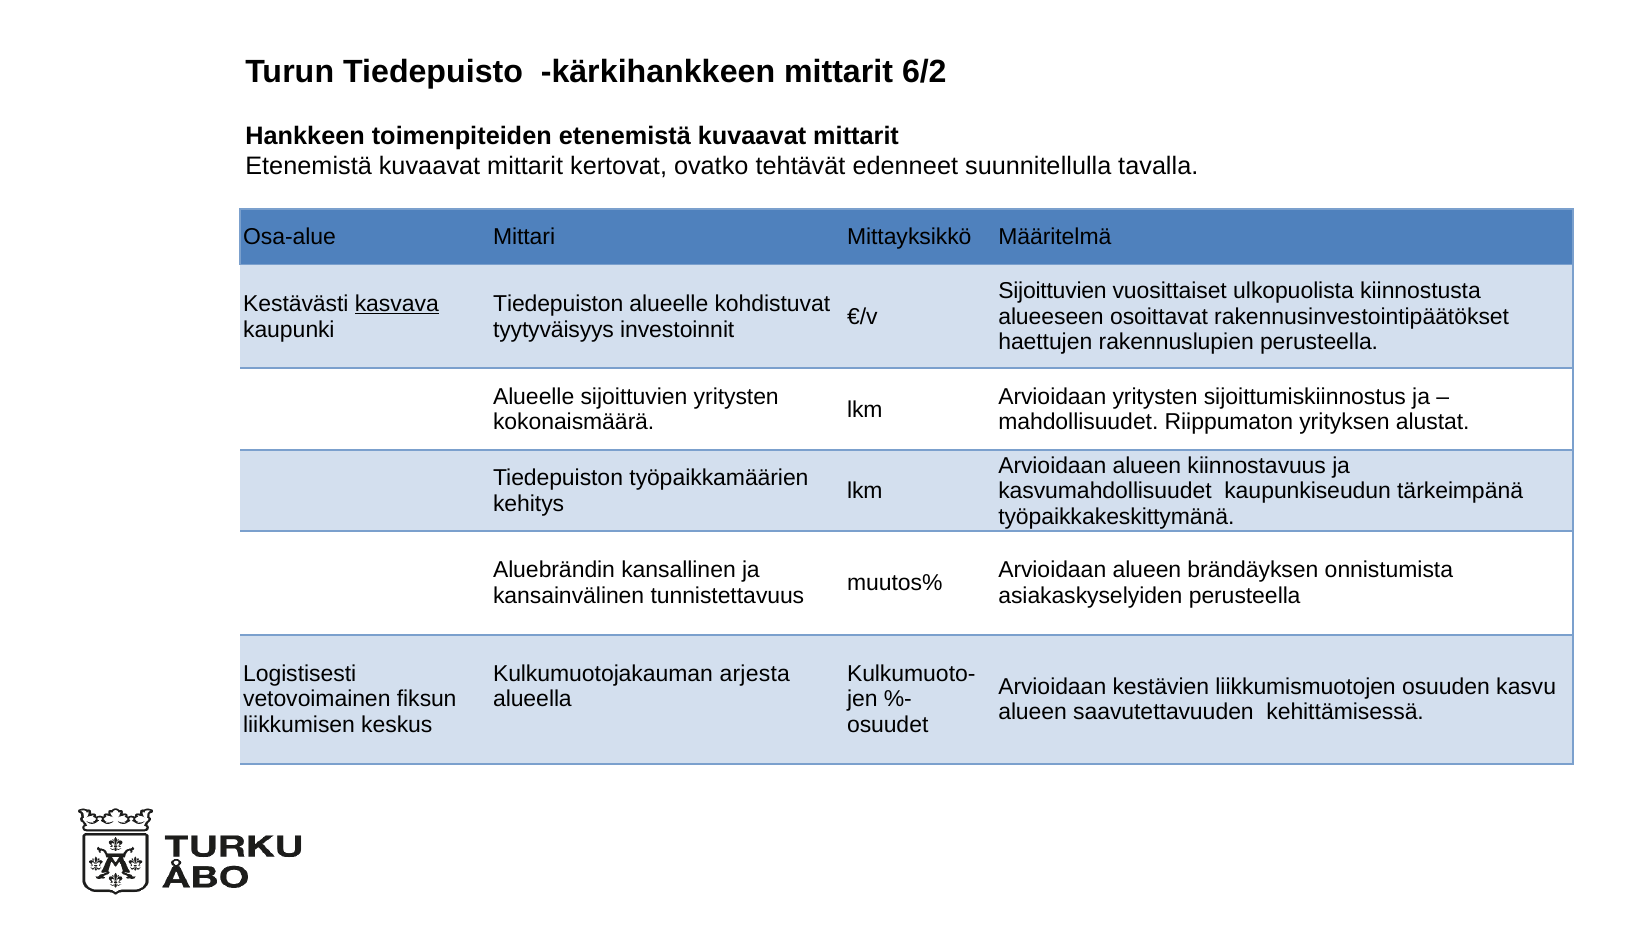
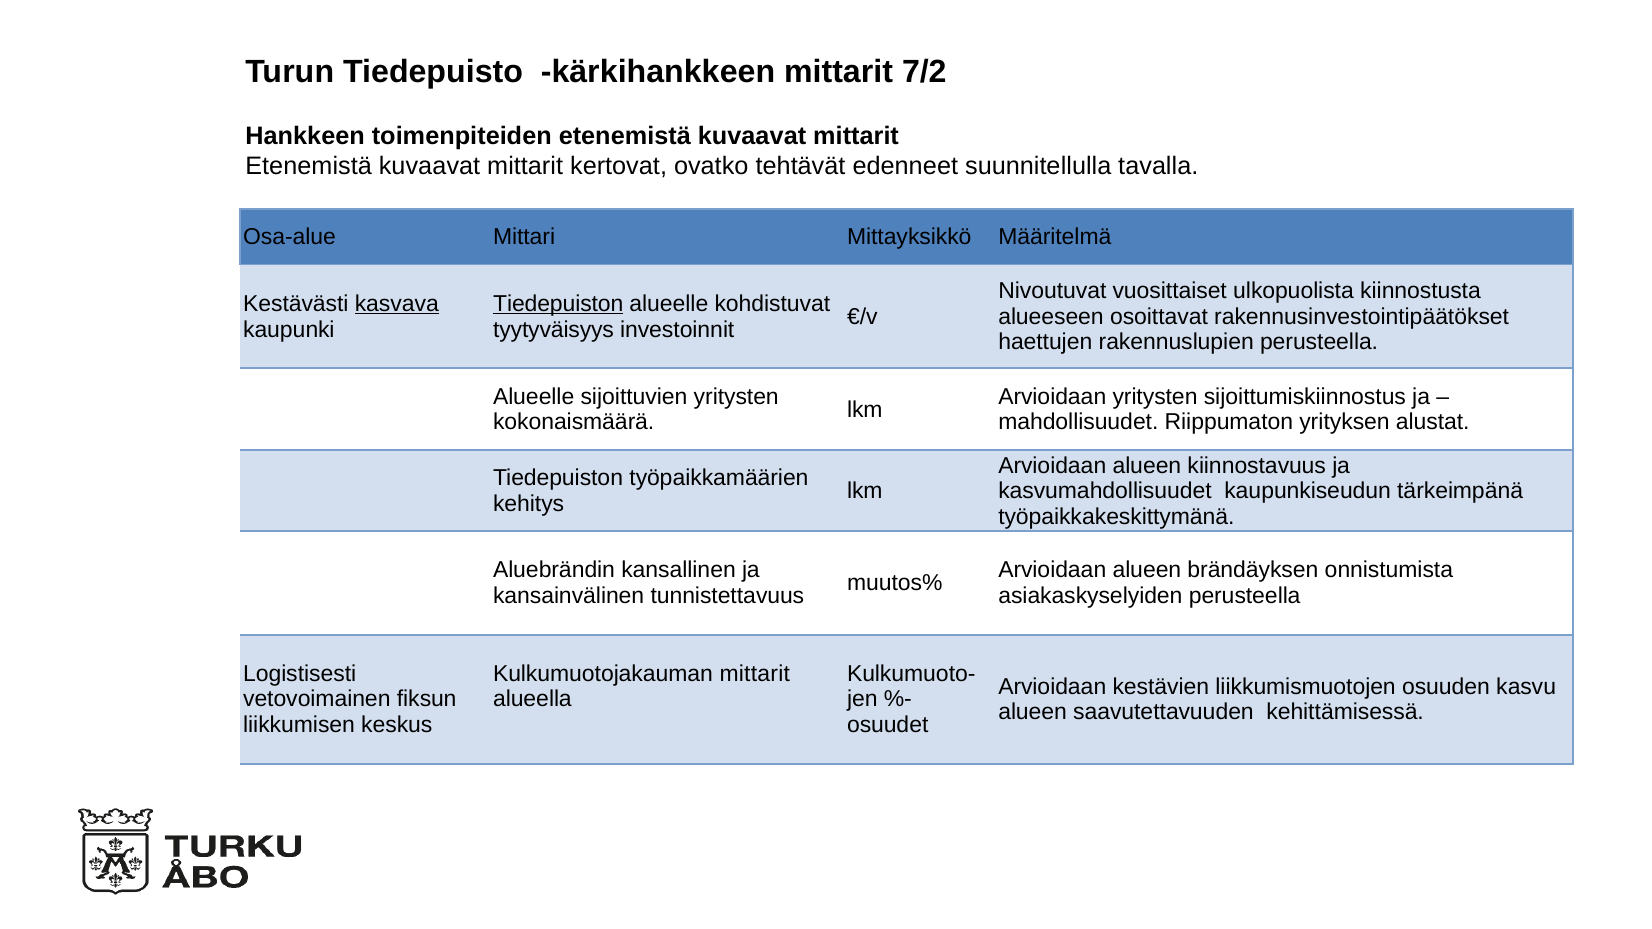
6/2: 6/2 -> 7/2 (924, 72)
Sijoittuvien: Sijoittuvien -> Nivoutuvat (1052, 291)
Tiedepuiston underline: none -> present (558, 304)
Kulkumuotojakauman arjesta: arjesta -> mittarit (755, 674)
